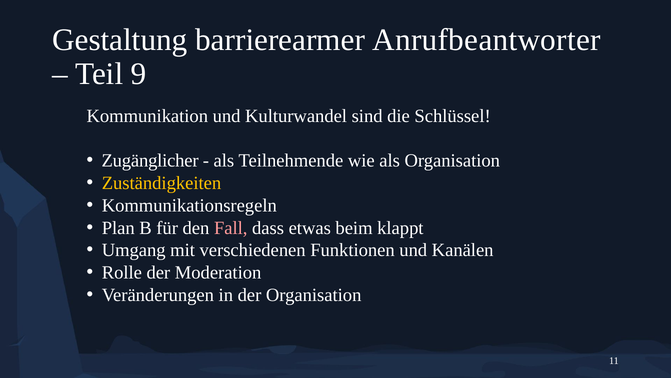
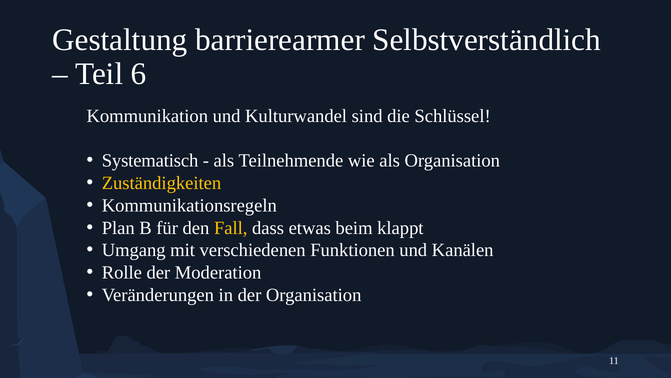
Anrufbeantworter: Anrufbeantworter -> Selbstverständlich (487, 40)
9: 9 -> 6 (139, 74)
Zugänglicher: Zugänglicher -> Systematisch (150, 161)
Fall colour: pink -> yellow (231, 228)
